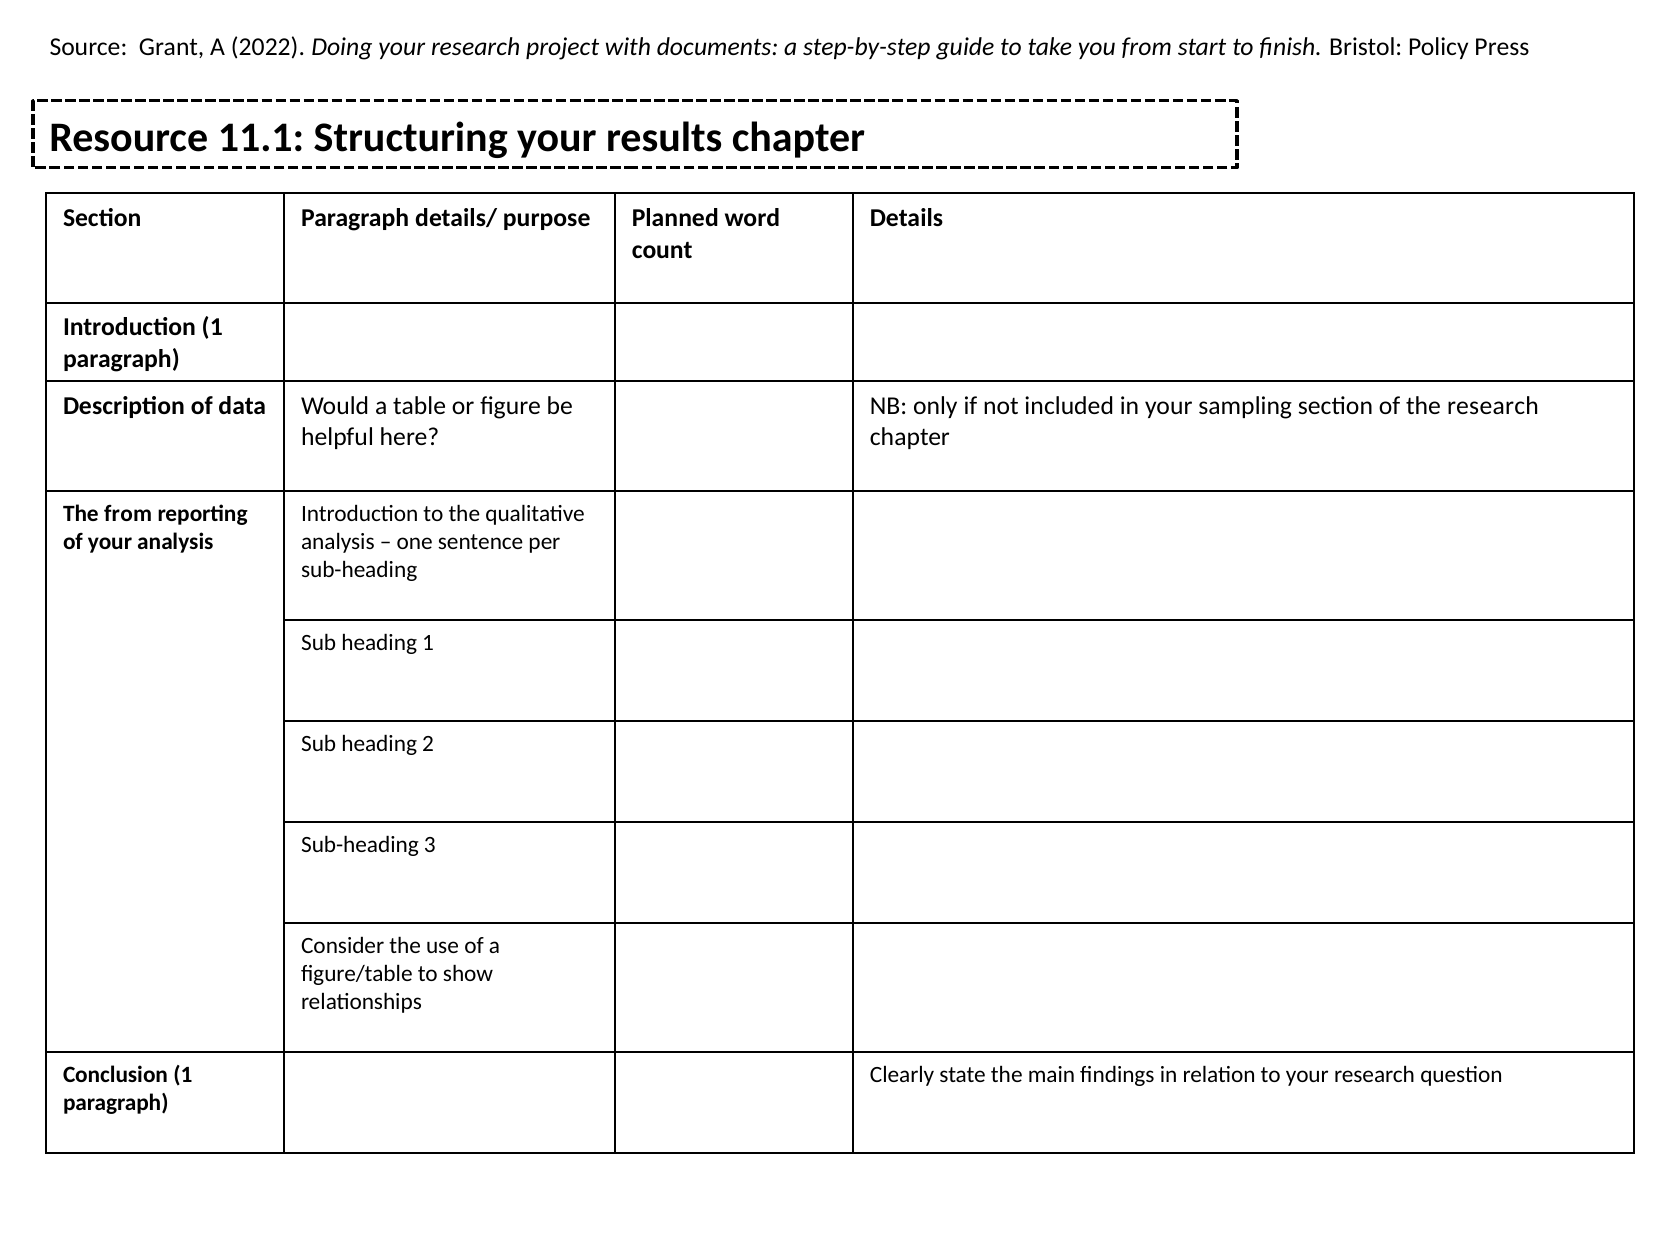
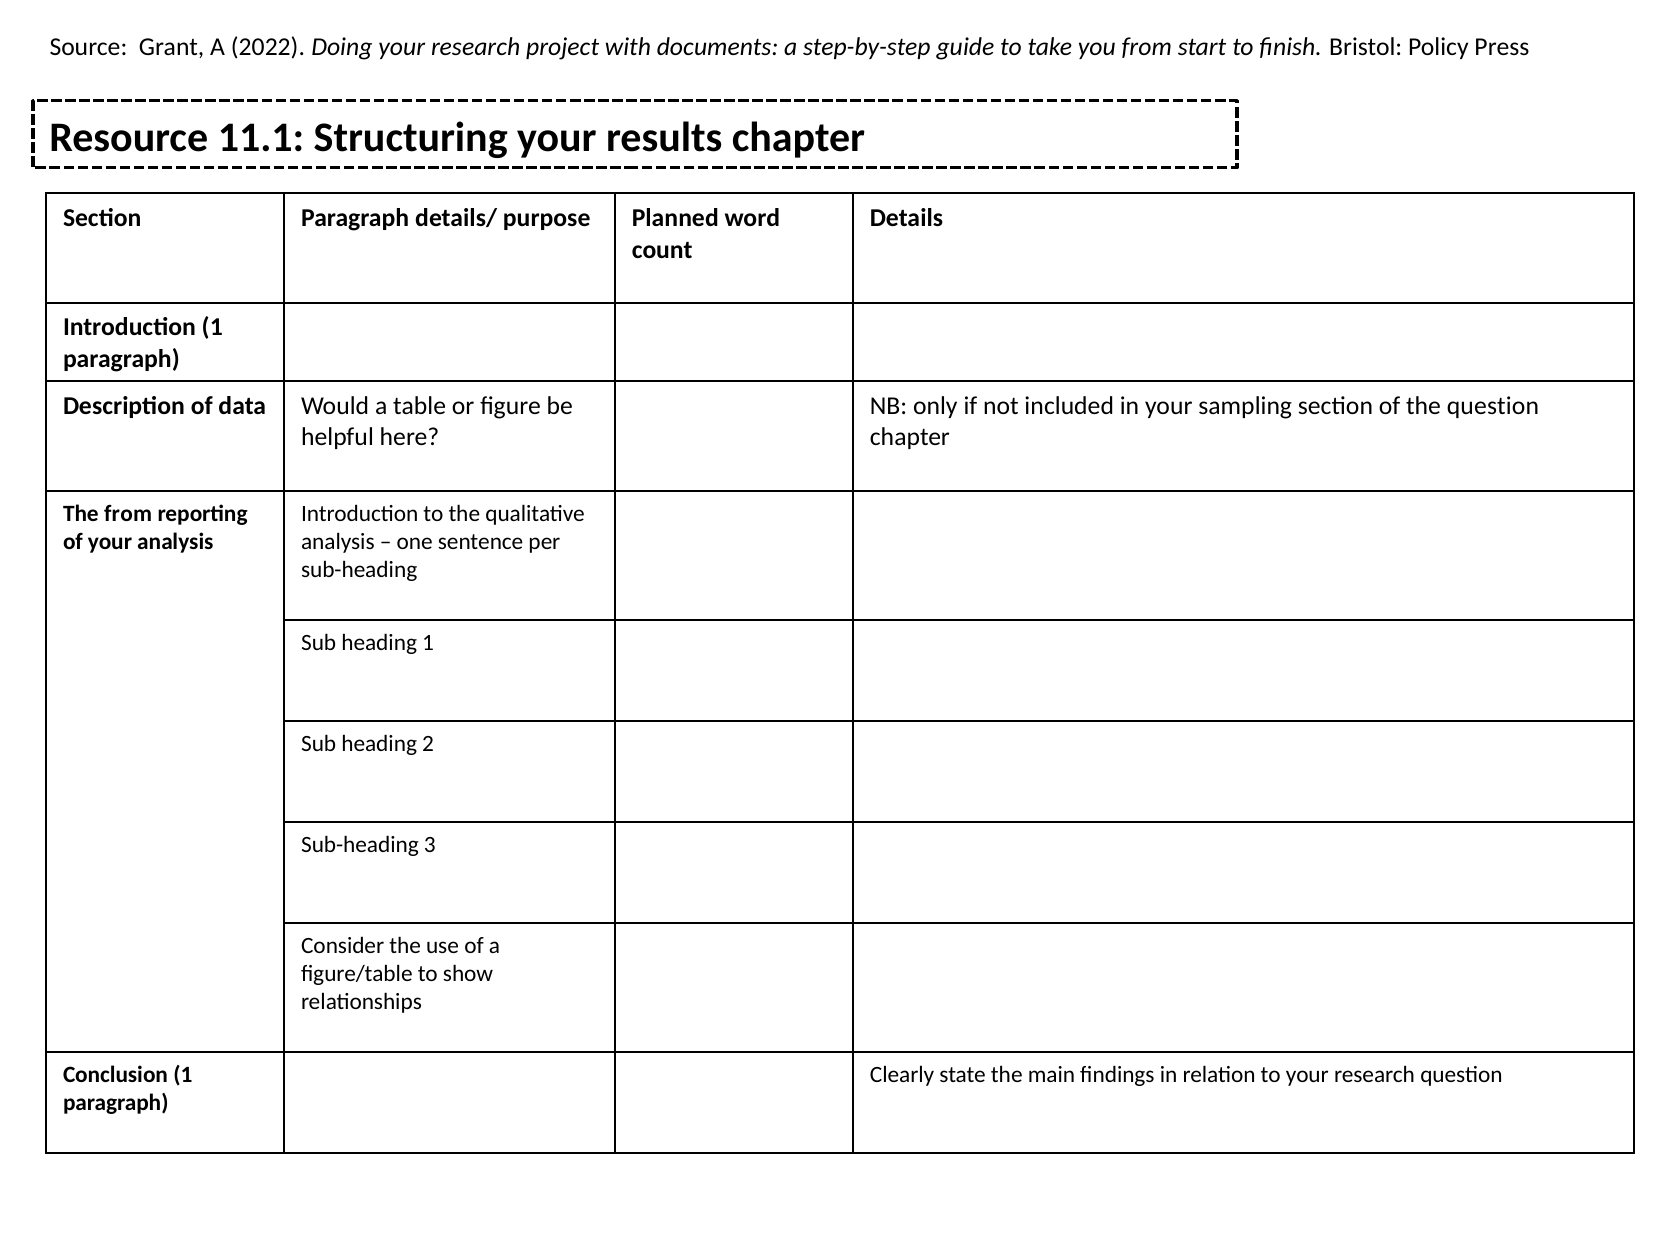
the research: research -> question (1493, 406)
